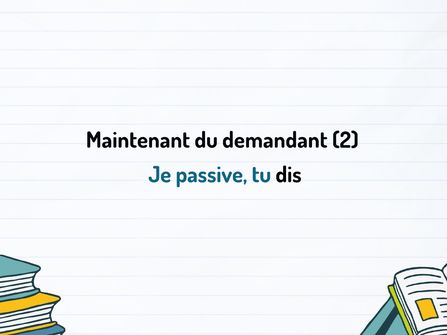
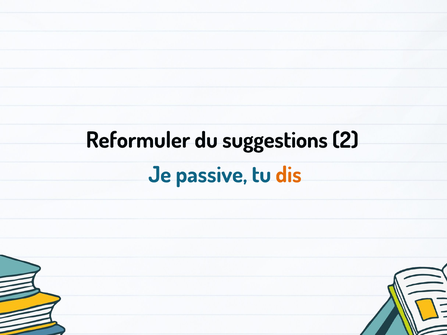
Maintenant: Maintenant -> Reformuler (138, 140)
demandant: demandant -> suggestions (275, 140)
dis colour: black -> orange (289, 175)
